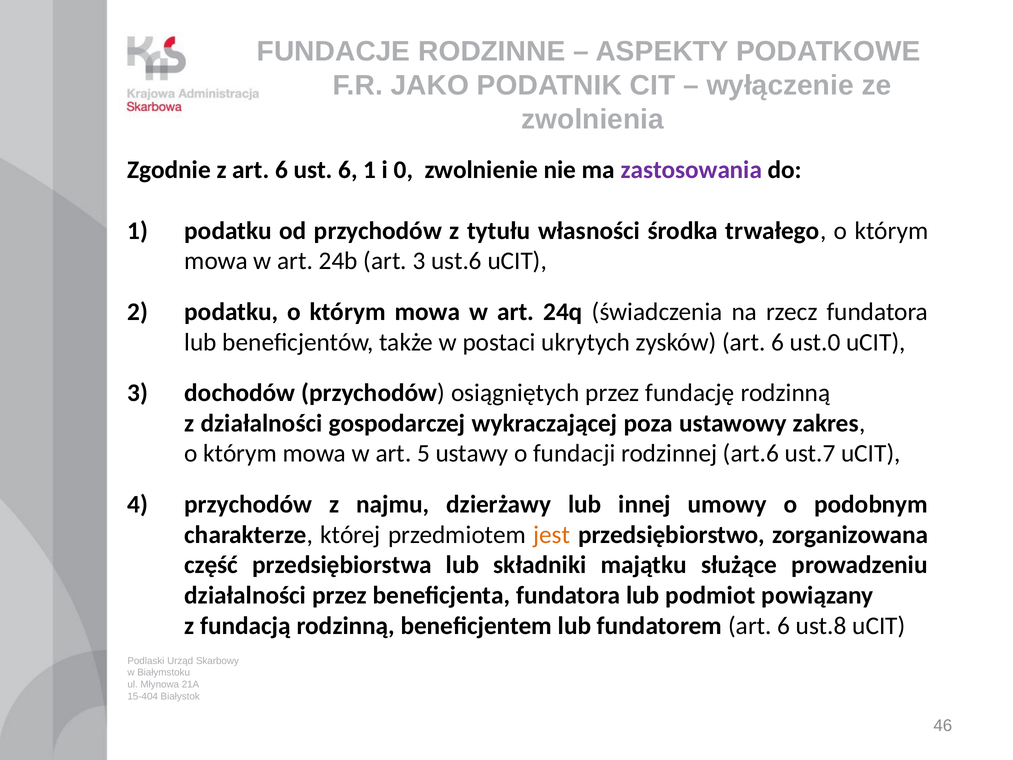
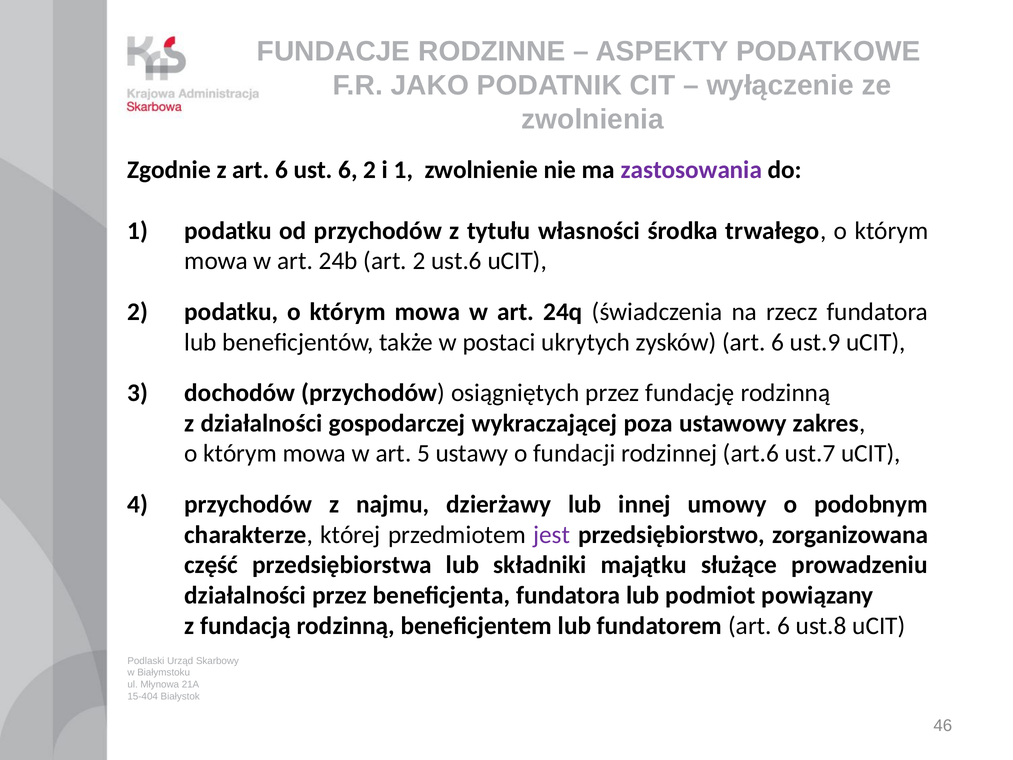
6 1: 1 -> 2 (370, 170)
i 0: 0 -> 1 (403, 170)
art 3: 3 -> 2 (419, 261)
ust.0: ust.0 -> ust.9 (815, 342)
jest colour: orange -> purple (552, 535)
